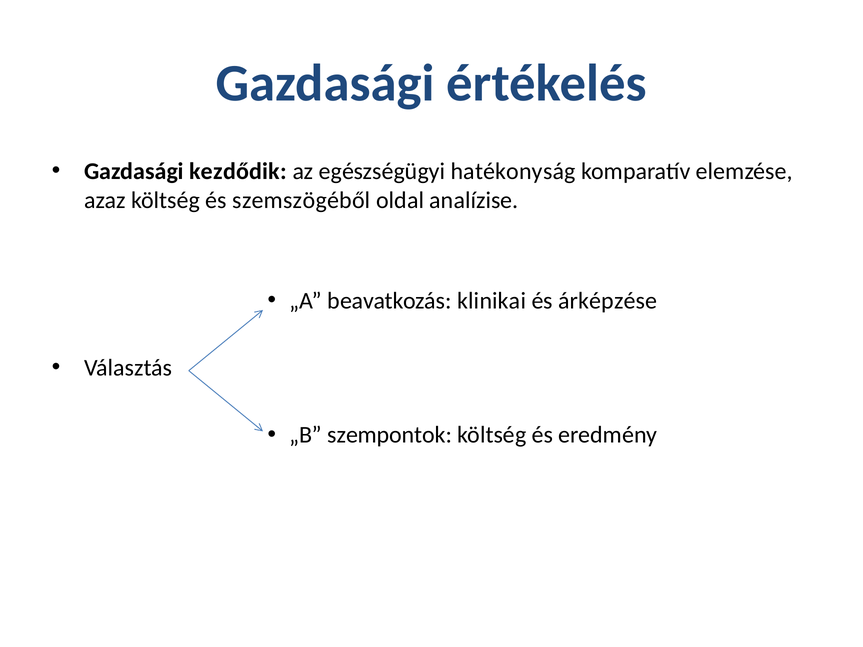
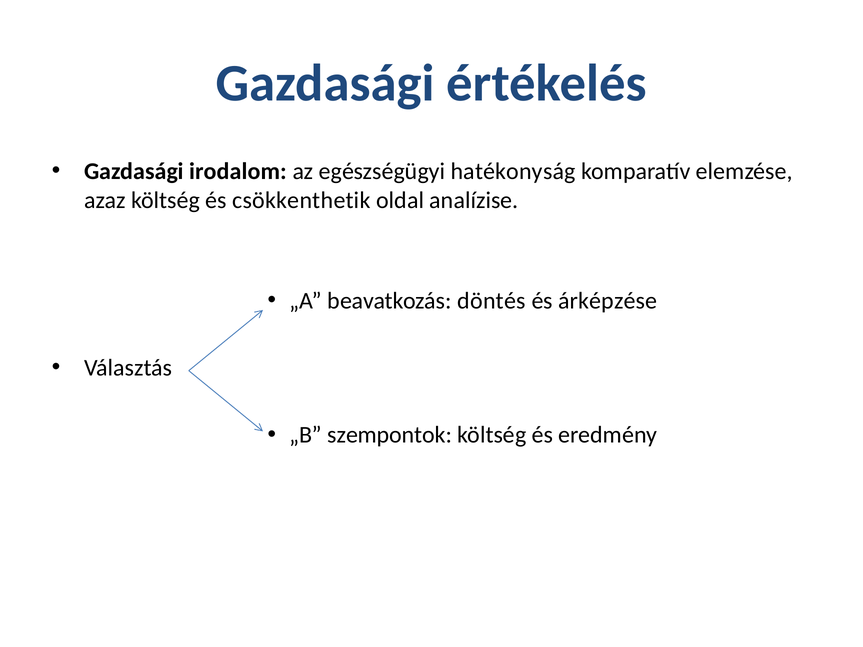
kezdődik: kezdődik -> irodalom (238, 171)
szemszögéből: szemszögéből -> csökkenthetik (301, 200)
klinikai: klinikai -> döntés (492, 301)
